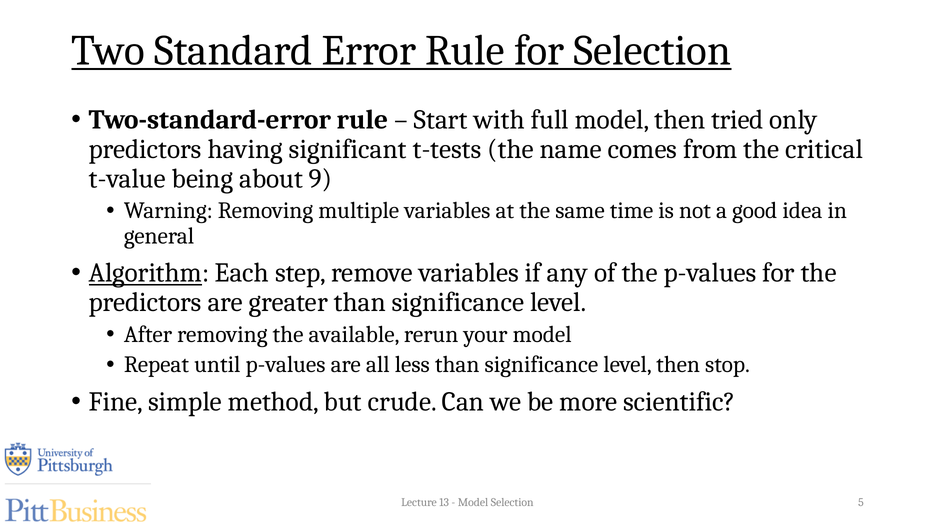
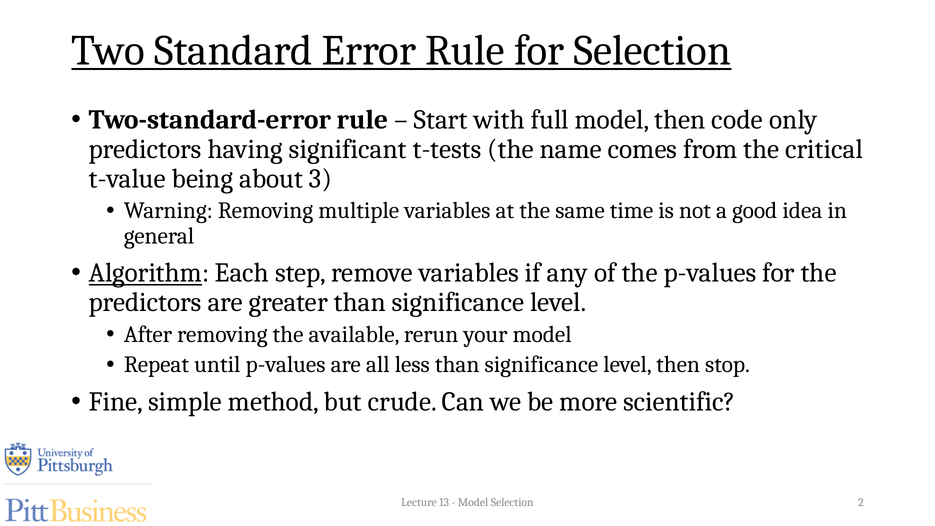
tried: tried -> code (737, 120)
9: 9 -> 3 (321, 178)
5: 5 -> 2 (861, 502)
